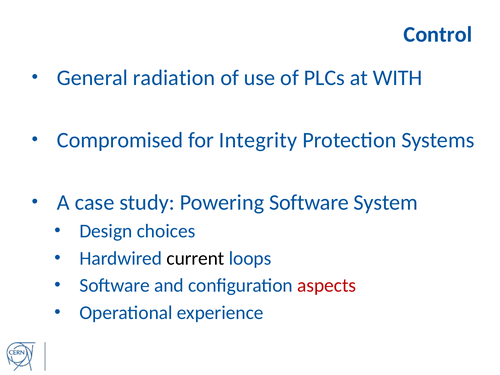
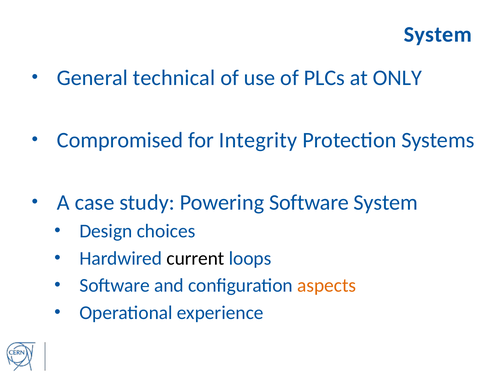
Control: Control -> System (438, 35)
radiation: radiation -> technical (174, 78)
WITH: WITH -> ONLY (397, 78)
aspects colour: red -> orange (327, 286)
